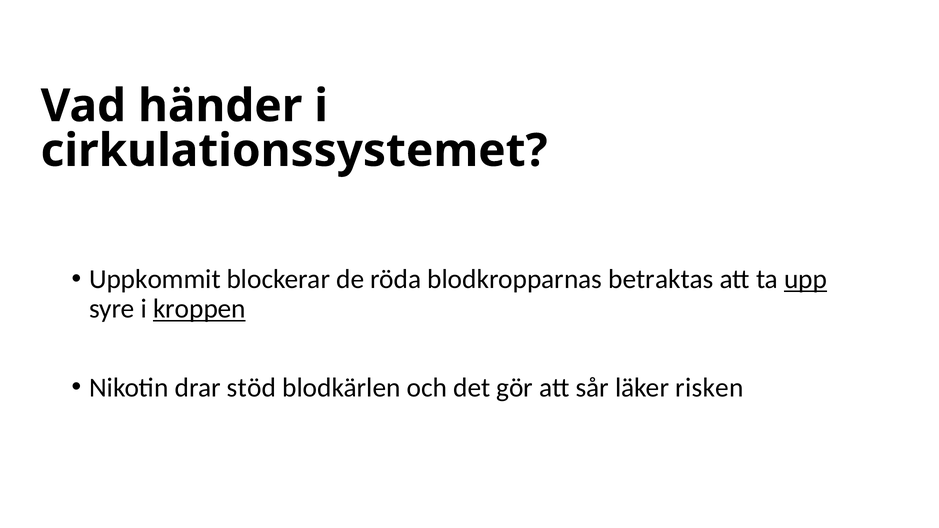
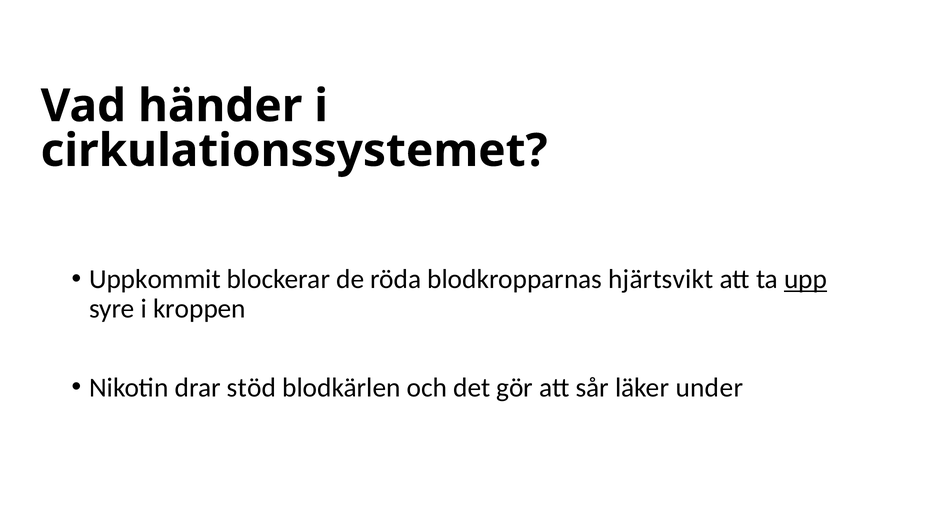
betraktas: betraktas -> hjärtsvikt (661, 279)
kroppen underline: present -> none (199, 309)
risken: risken -> under (709, 388)
